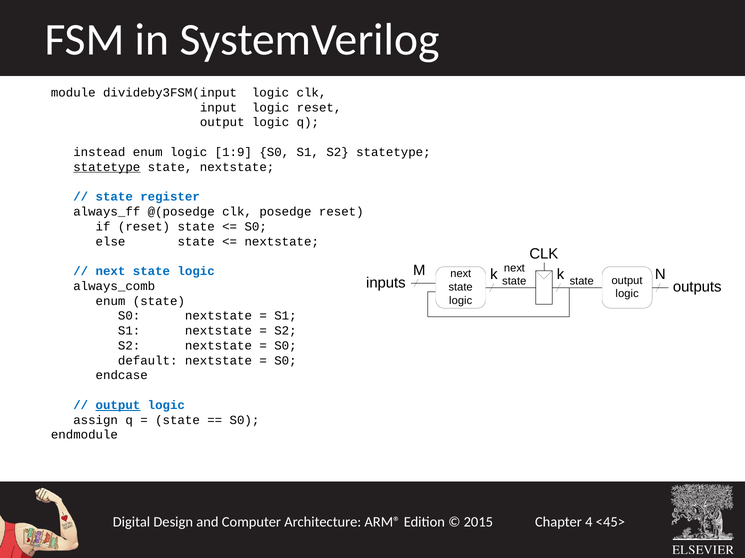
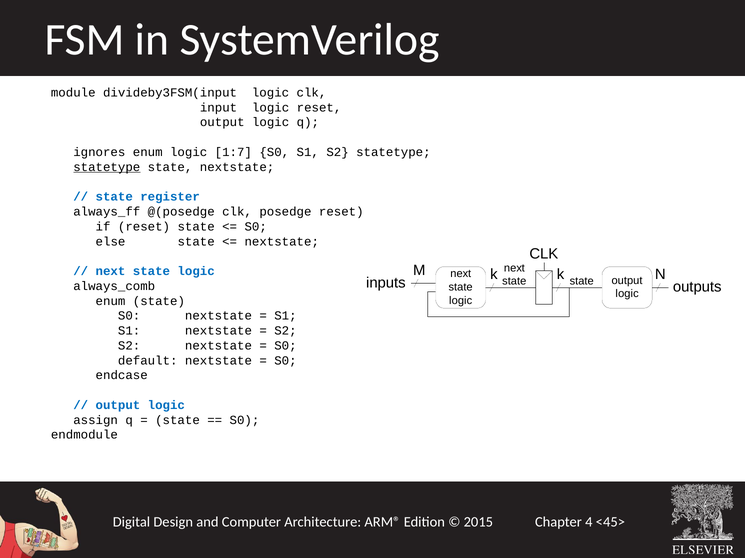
instead: instead -> ignores (99, 152)
1:9: 1:9 -> 1:7 (233, 152)
output underline: present -> none (118, 406)
